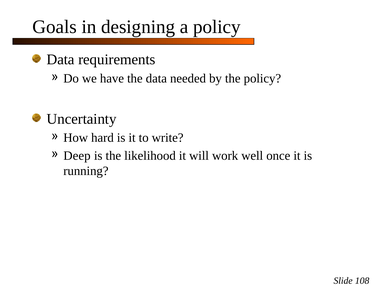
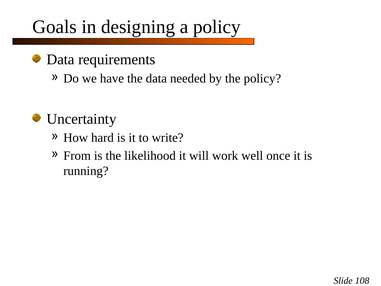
Deep: Deep -> From (77, 155)
